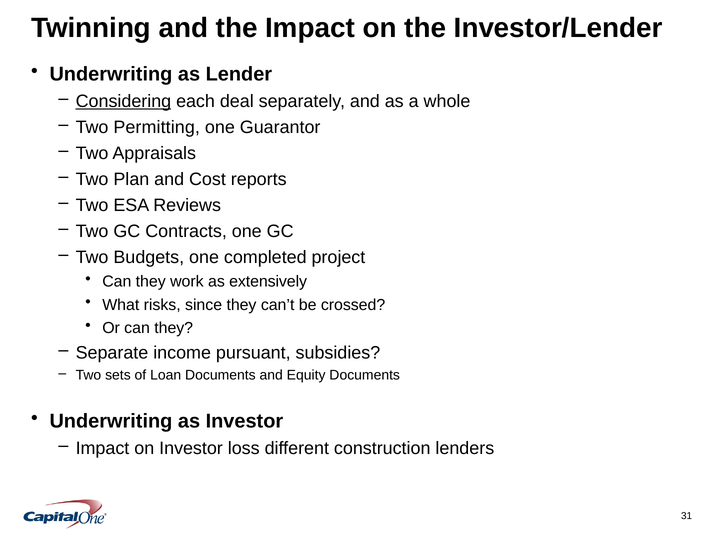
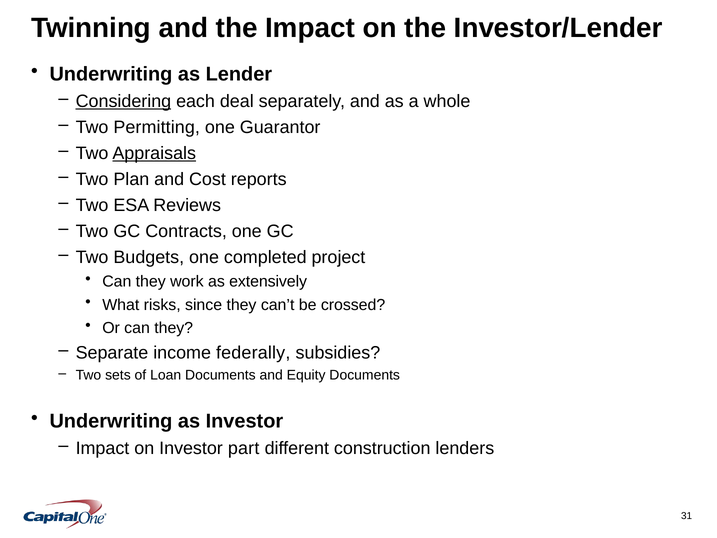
Appraisals underline: none -> present (154, 153)
pursuant: pursuant -> federally (253, 353)
loss: loss -> part (244, 448)
